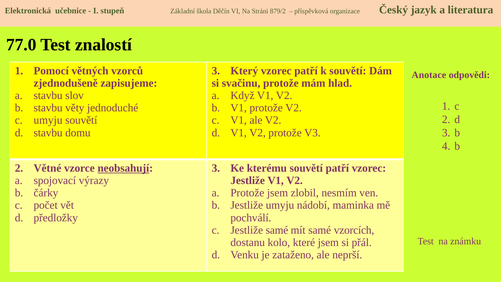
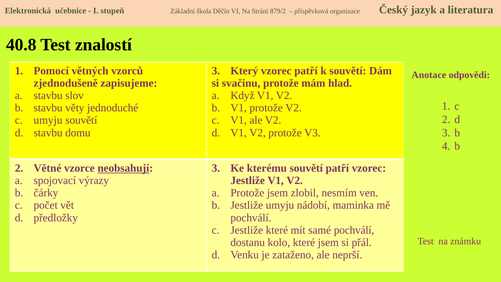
77.0: 77.0 -> 40.8 (21, 45)
Jestliže samé: samé -> které (277, 230)
samé vzorcích: vzorcích -> pochválí (354, 230)
